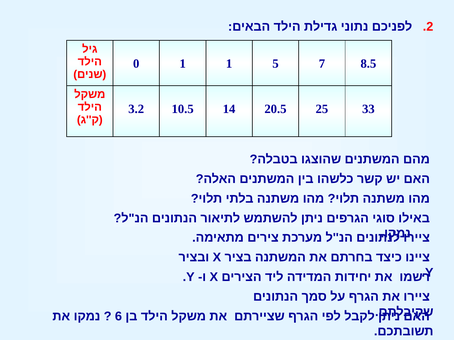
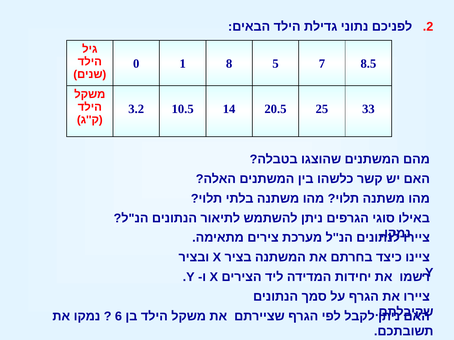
1 1: 1 -> 8 (229, 64)
